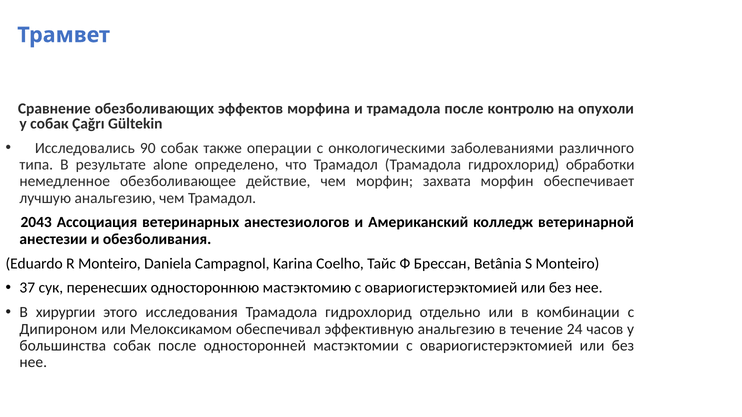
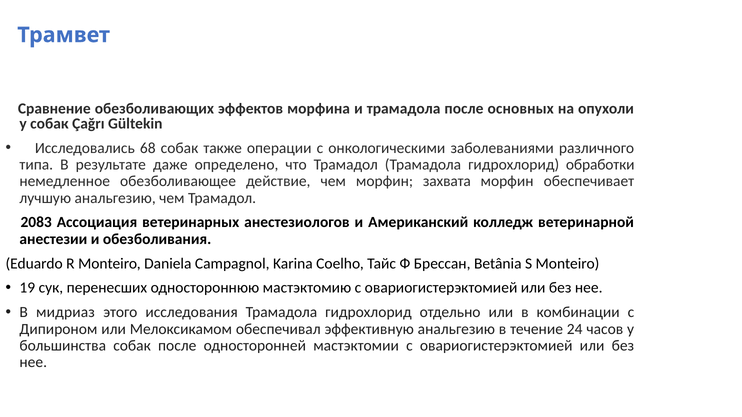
контролю: контролю -> основных (521, 109)
90: 90 -> 68 (148, 148)
alone: alone -> даже (170, 165)
2043: 2043 -> 2083 (36, 223)
37: 37 -> 19 (27, 288)
хирургии: хирургии -> мидриаз (65, 313)
